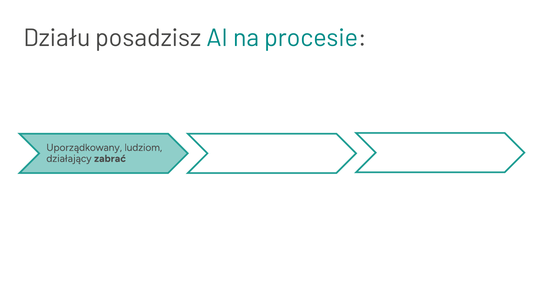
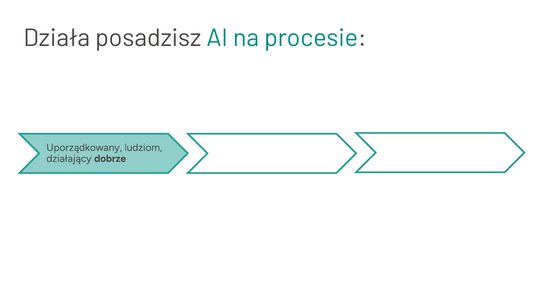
Działu: Działu -> Działa (57, 38)
zabrać: zabrać -> dobrze (110, 159)
